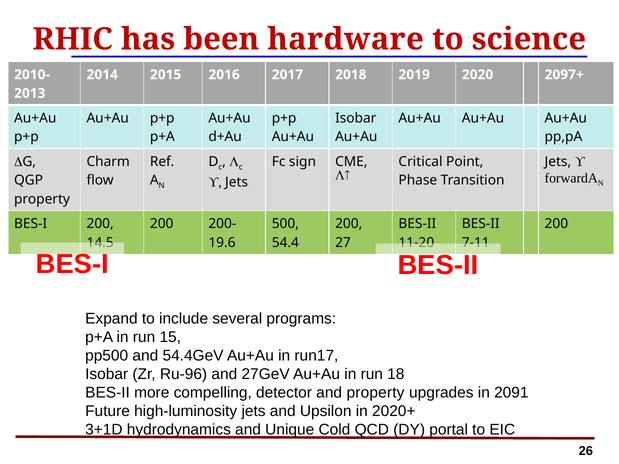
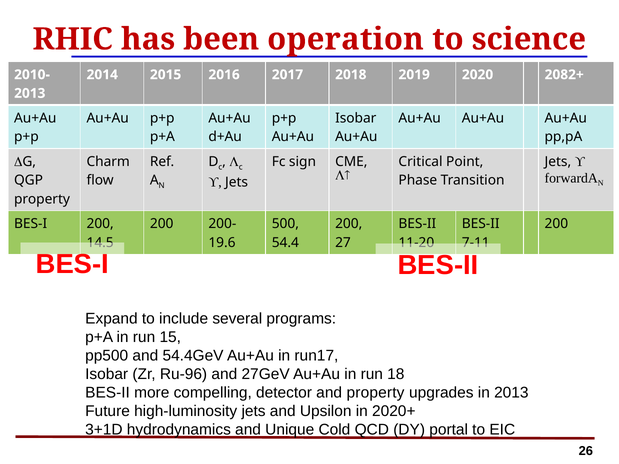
hardware: hardware -> operation (346, 39)
2097+: 2097+ -> 2082+ (564, 75)
in 2091: 2091 -> 2013 (511, 393)
